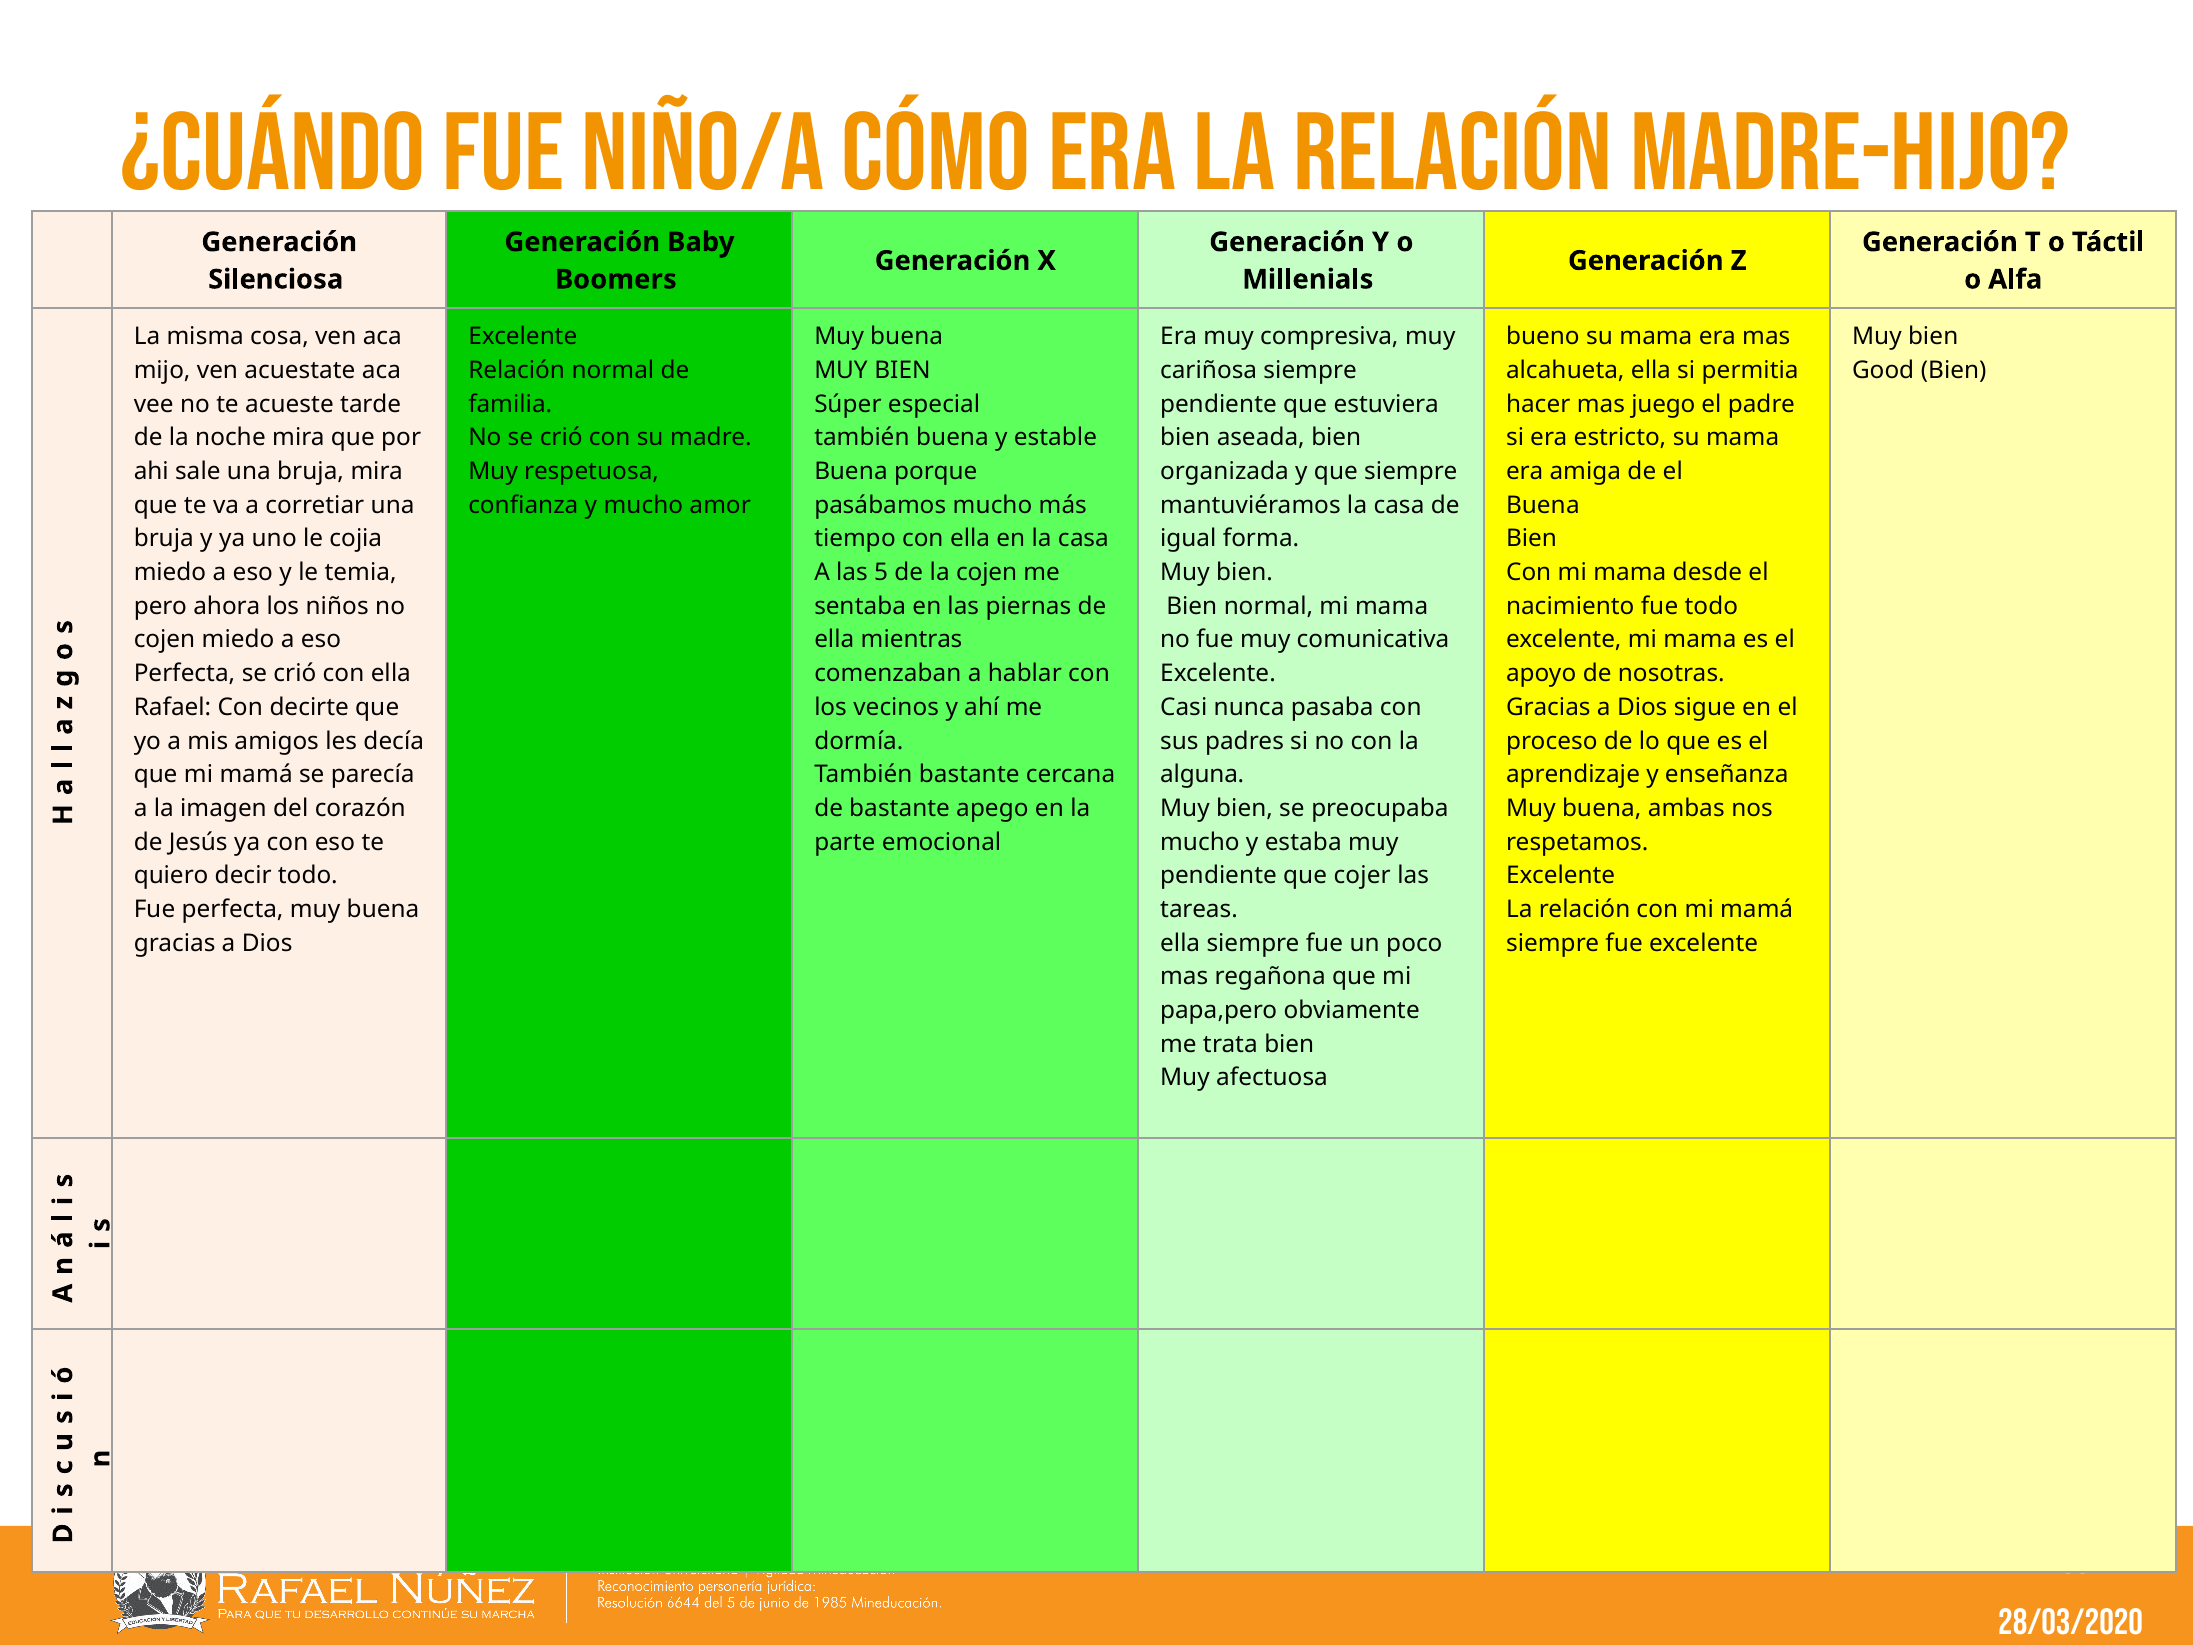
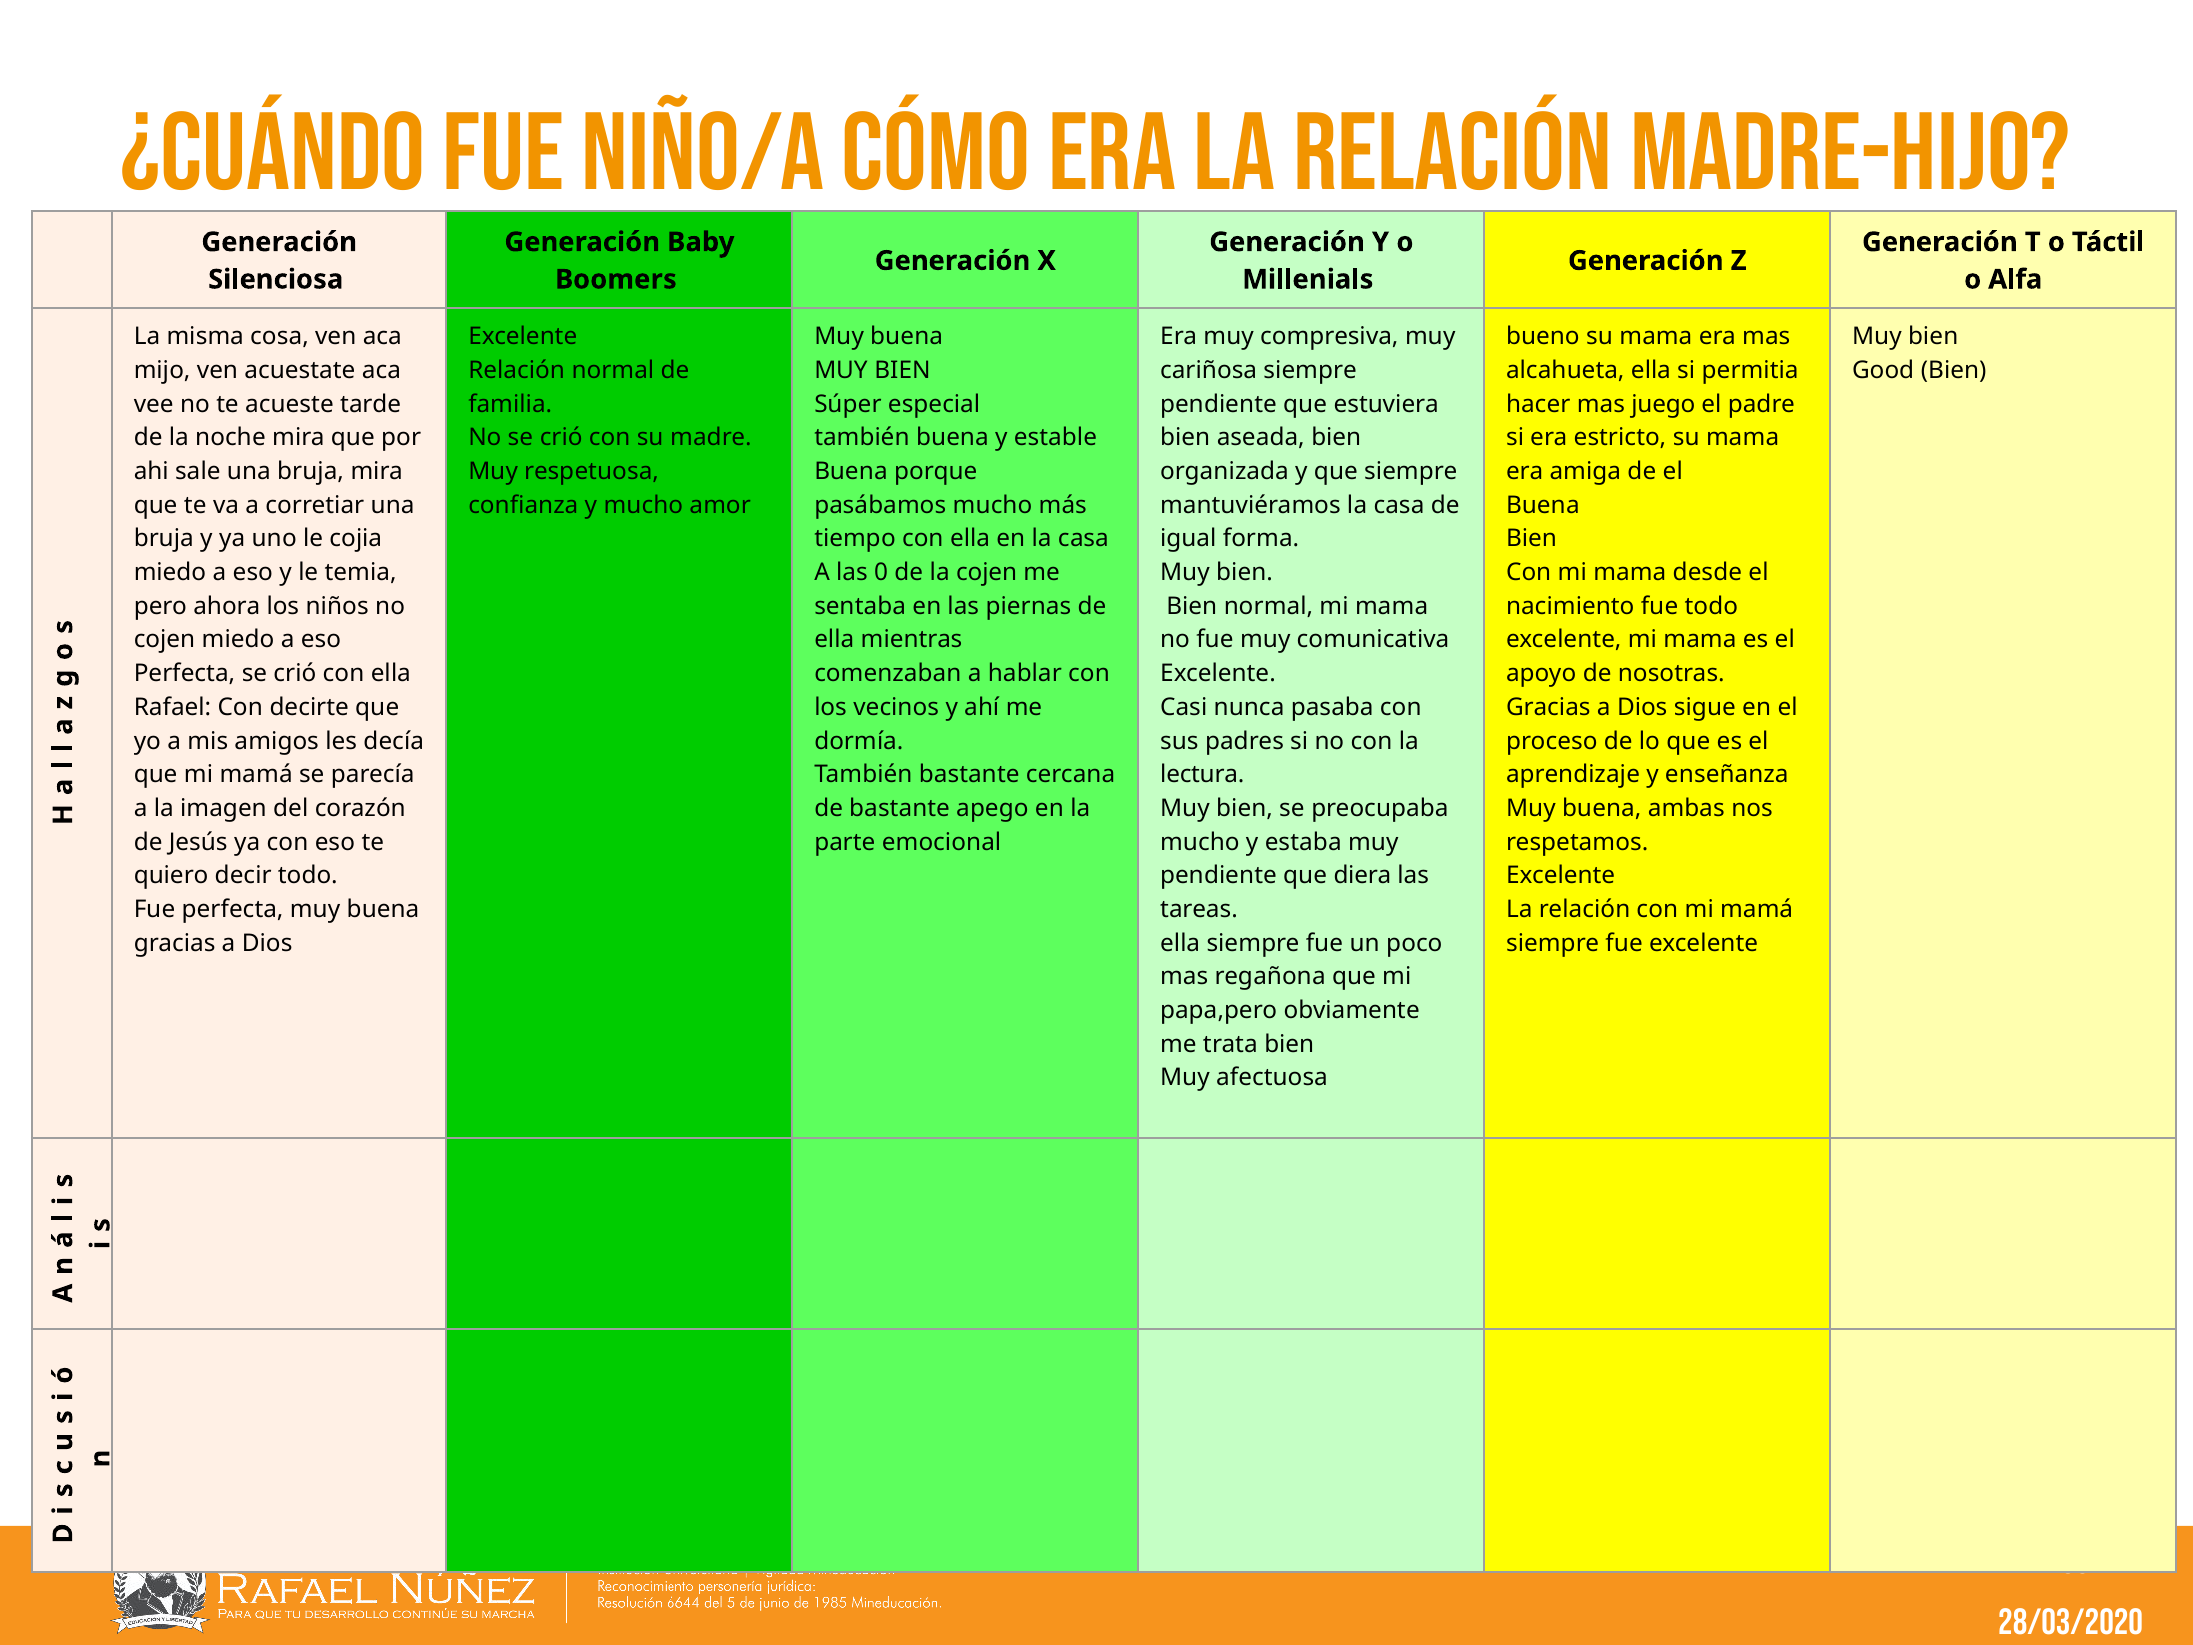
5: 5 -> 0 (881, 573)
alguna: alguna -> lectura (1202, 775)
cojer: cojer -> diera (1362, 876)
